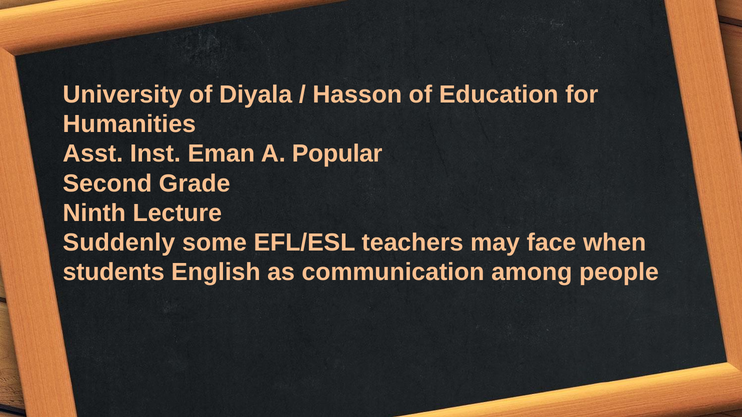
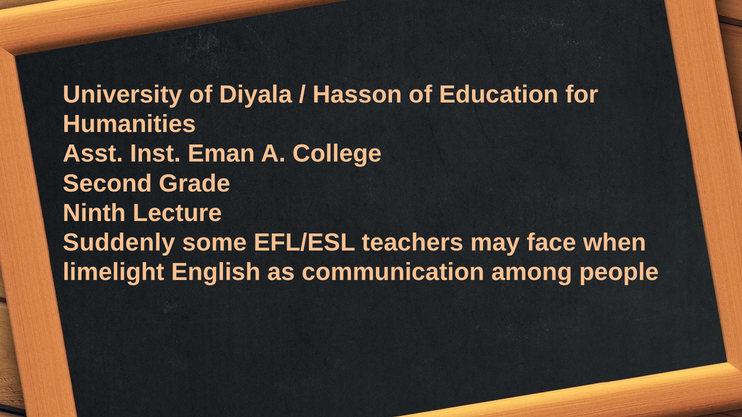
Popular: Popular -> College (337, 154)
students: students -> limelight (114, 273)
